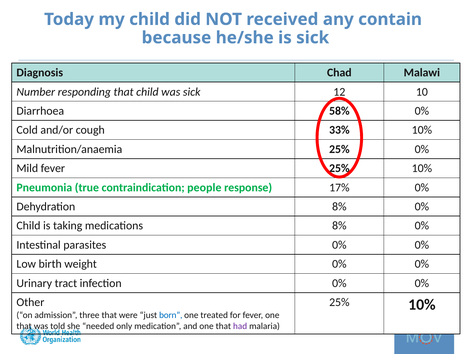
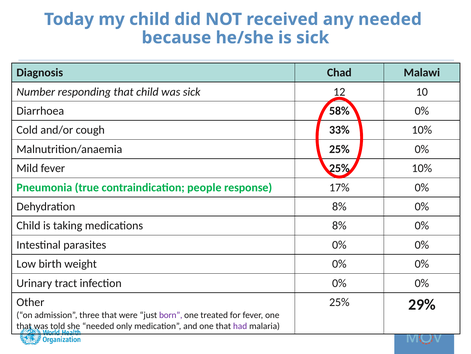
any contain: contain -> needed (390, 19)
10%: 10% -> 29% (422, 304)
born colour: blue -> purple (171, 314)
